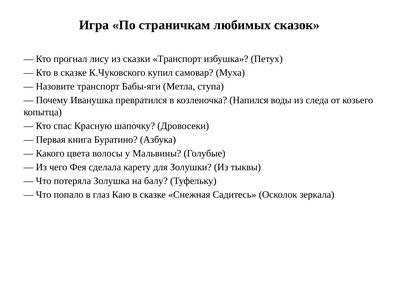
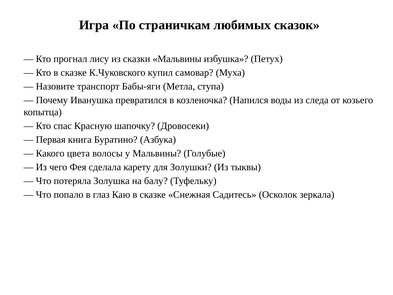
сказки Транспорт: Транспорт -> Мальвины (177, 59)
